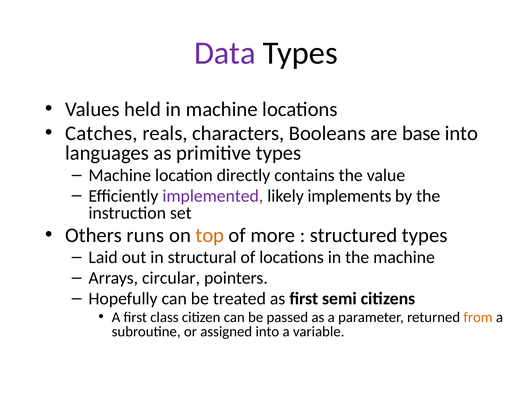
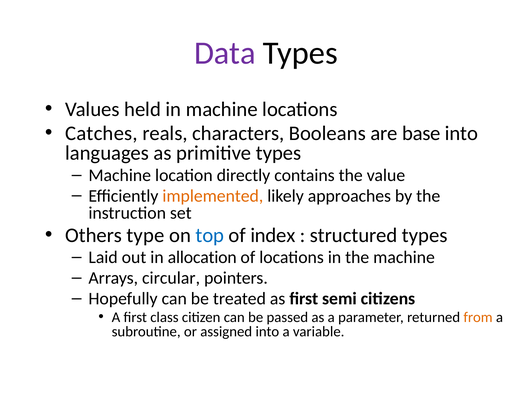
implemented colour: purple -> orange (213, 196)
implements: implements -> approaches (349, 196)
runs: runs -> type (145, 235)
top colour: orange -> blue (210, 235)
more: more -> index (273, 235)
structural: structural -> allocation (202, 257)
